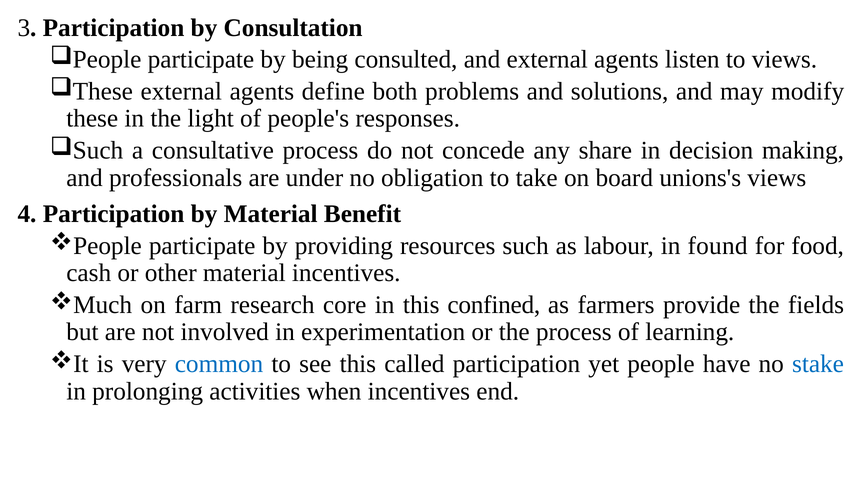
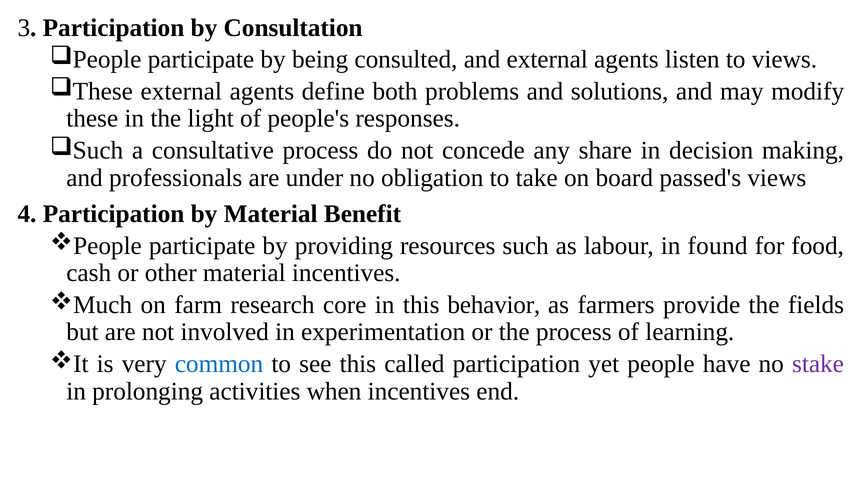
unions's: unions's -> passed's (700, 178)
confined: confined -> behavior (494, 305)
stake colour: blue -> purple (818, 364)
